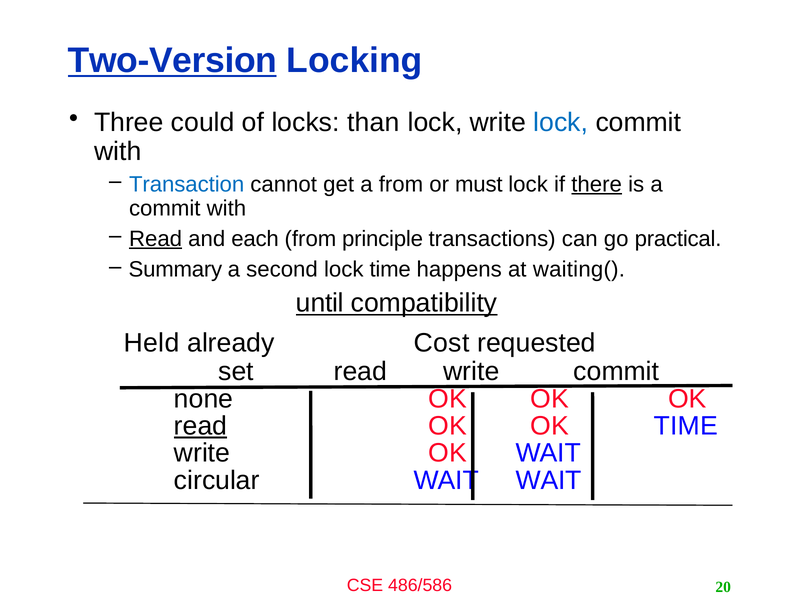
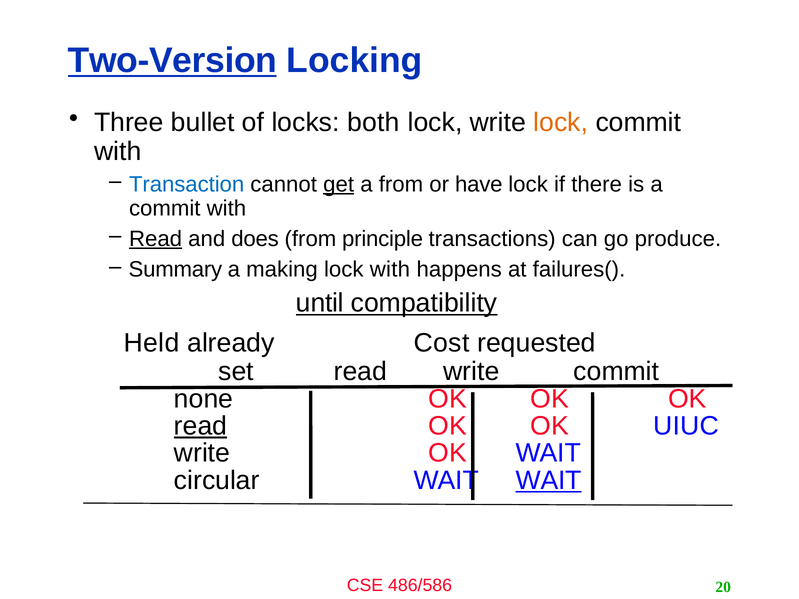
could: could -> bullet (203, 123)
than: than -> both (373, 123)
lock colour: blue -> orange (561, 123)
get underline: none -> present (339, 184)
must: must -> have (479, 184)
there underline: present -> none (597, 184)
each: each -> does (255, 239)
practical: practical -> produce (678, 239)
second: second -> making (282, 270)
lock time: time -> with (390, 270)
waiting(: waiting( -> failures( (579, 270)
OK TIME: TIME -> UIUC (686, 426)
WAIT underline: none -> present (549, 481)
